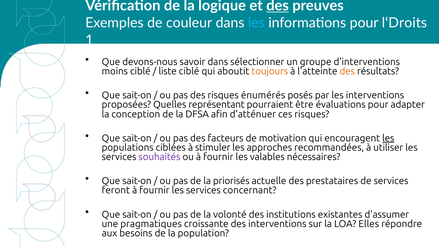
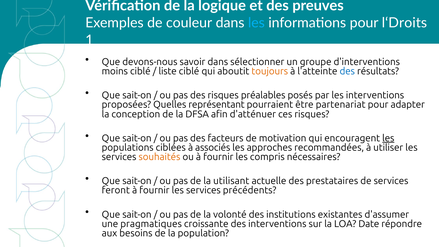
des underline: present -> none (278, 6)
des colour: orange -> blue (347, 71)
énumérés: énumérés -> préalables (263, 95)
évaluations: évaluations -> partenariat (341, 105)
stimuler: stimuler -> associés (213, 148)
souhaités colour: purple -> orange (159, 157)
valables: valables -> compris (267, 157)
priorisés: priorisés -> utilisant (231, 181)
concernant: concernant -> précédents (250, 190)
Elles: Elles -> Date (369, 224)
